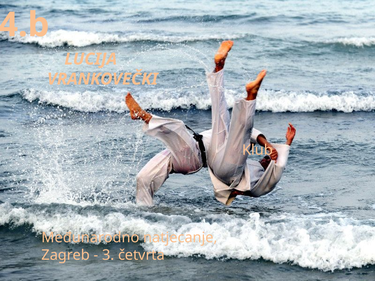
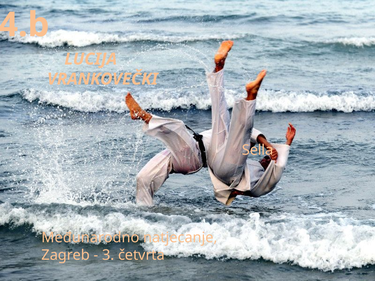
Klub: Klub -> Sella (258, 150)
